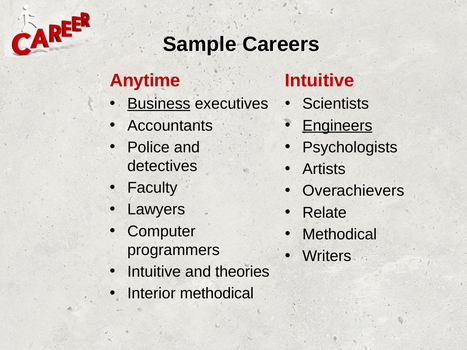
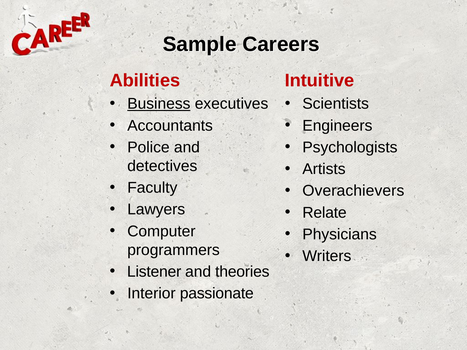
Anytime: Anytime -> Abilities (145, 81)
Engineers underline: present -> none (337, 126)
Methodical: Methodical -> Physicians (340, 235)
Intuitive: Intuitive -> Listener (154, 272)
Interior methodical: methodical -> passionate (217, 294)
